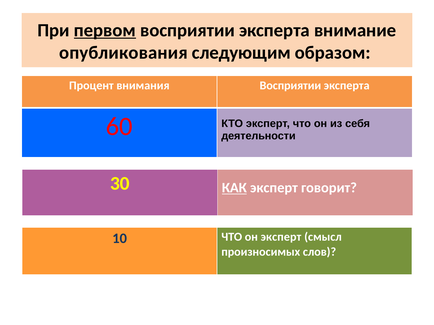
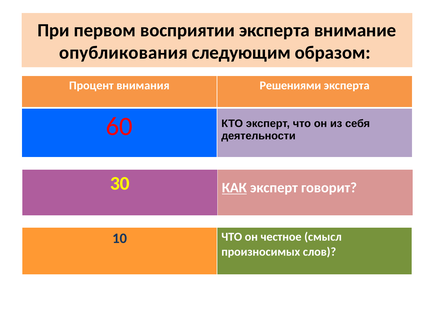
первом underline: present -> none (105, 30)
внимания Восприятии: Восприятии -> Решениями (290, 86)
он эксперт: эксперт -> честное (281, 237)
